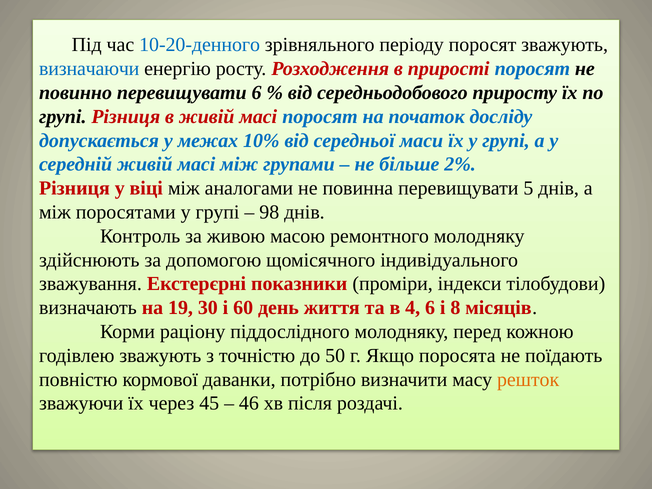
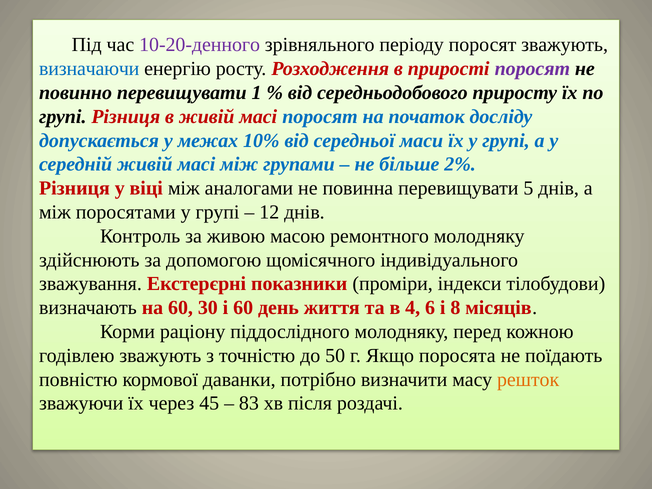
10-20-денного colour: blue -> purple (200, 45)
поросят colour: blue -> purple (532, 69)
перевищувати 6: 6 -> 1 (257, 93)
98: 98 -> 12 (269, 212)
на 19: 19 -> 60 (181, 308)
46: 46 -> 83 (249, 403)
